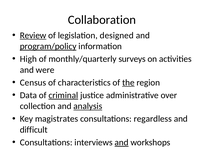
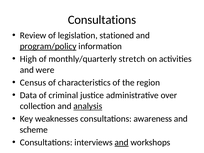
Collaboration: Collaboration -> Consultations (102, 20)
Review underline: present -> none (33, 35)
designed: designed -> stationed (117, 35)
surveys: surveys -> stretch (132, 59)
the underline: present -> none (128, 83)
criminal underline: present -> none (63, 95)
magistrates: magistrates -> weaknesses (57, 119)
regardless: regardless -> awareness (153, 119)
difficult: difficult -> scheme (34, 130)
